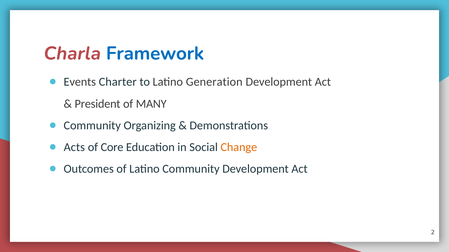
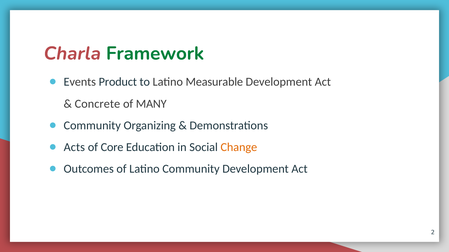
Framework colour: blue -> green (155, 53)
Charter: Charter -> Product (118, 82)
Generation: Generation -> Measurable (214, 82)
President: President -> Concrete (97, 104)
